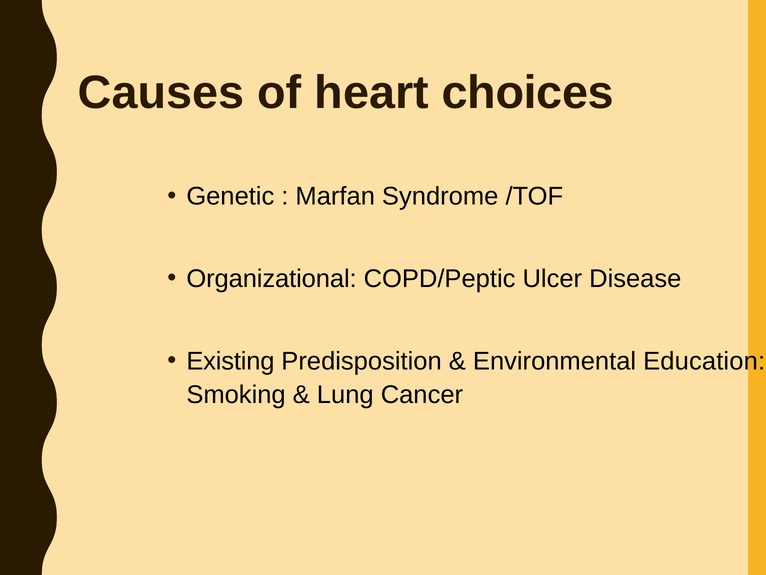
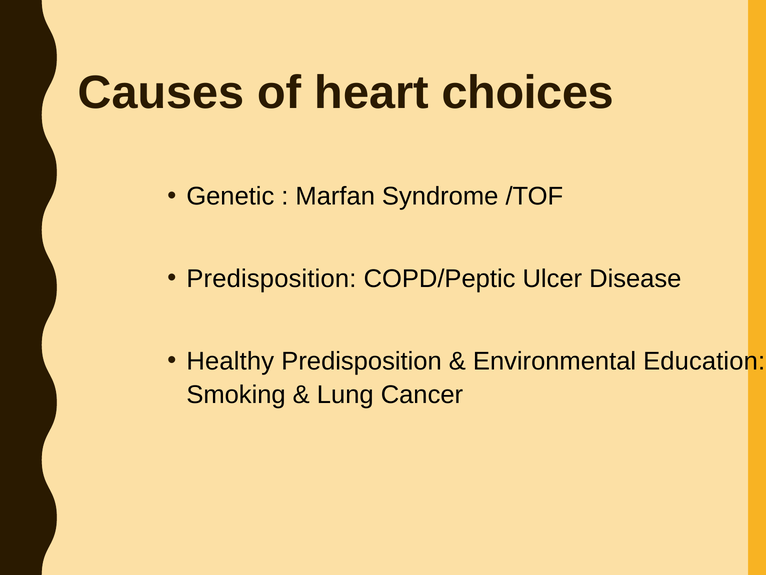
Organizational: Organizational -> Predisposition (271, 279)
Existing: Existing -> Healthy (230, 361)
